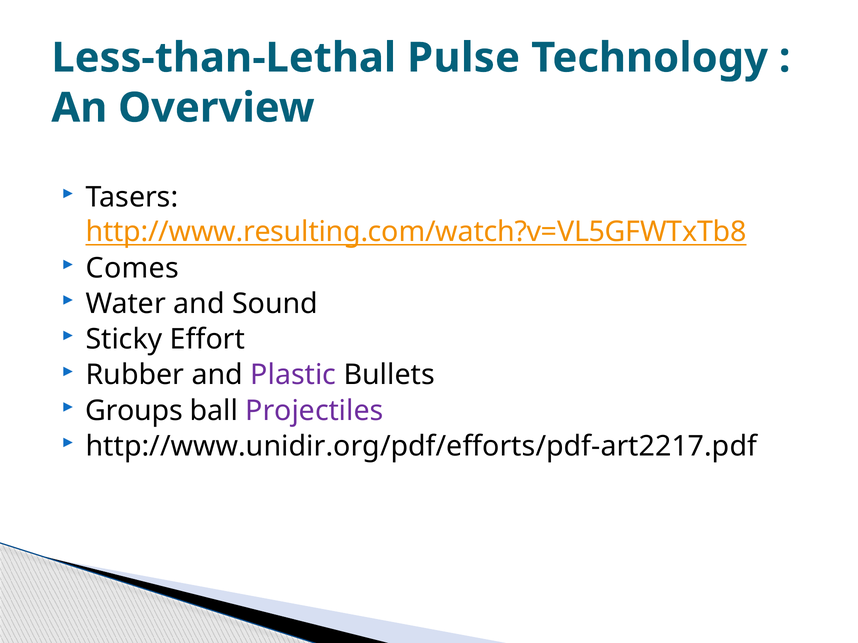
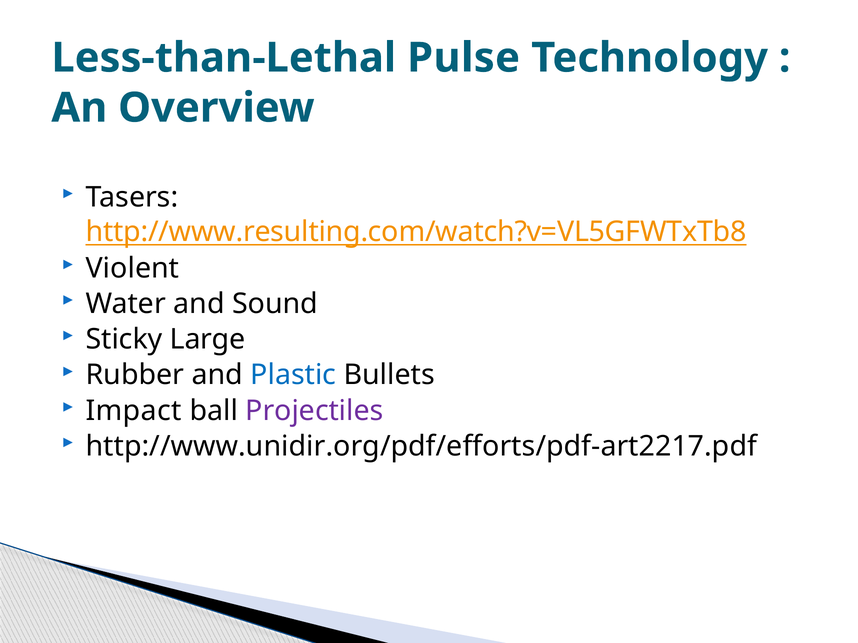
Comes: Comes -> Violent (132, 268)
Effort: Effort -> Large (208, 340)
Plastic colour: purple -> blue (293, 375)
Groups: Groups -> Impact (134, 411)
